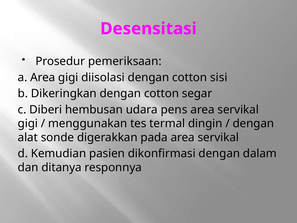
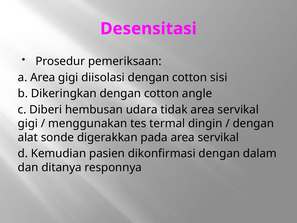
segar: segar -> angle (197, 93)
pens: pens -> tidak (174, 110)
